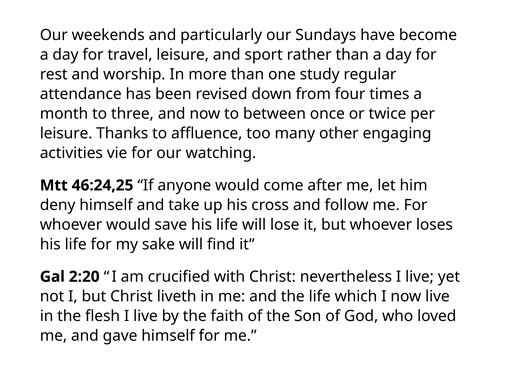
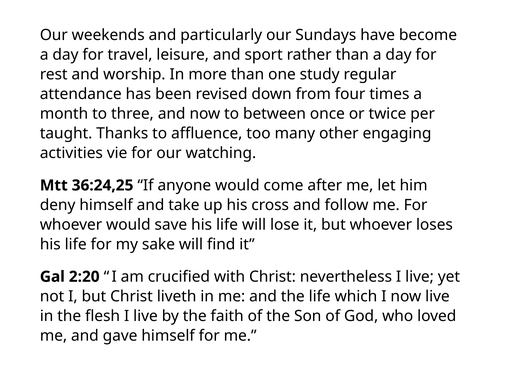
leisure: leisure -> taught (66, 133)
46:24,25: 46:24,25 -> 36:24,25 (103, 185)
